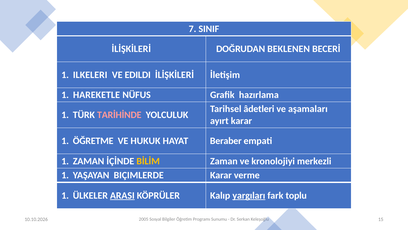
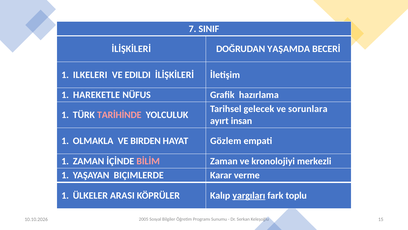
BEKLENEN: BEKLENEN -> YAŞAMDA (289, 49)
âdetleri: âdetleri -> gelecek (259, 109)
aşamaları: aşamaları -> sorunlara (308, 109)
ayırt karar: karar -> insan (241, 121)
ÖĞRETME: ÖĞRETME -> OLMAKLA (93, 141)
HUKUK: HUKUK -> BIRDEN (146, 141)
Beraber: Beraber -> Gözlem (226, 141)
BİLİM colour: yellow -> pink (148, 161)
ARASI underline: present -> none (122, 195)
